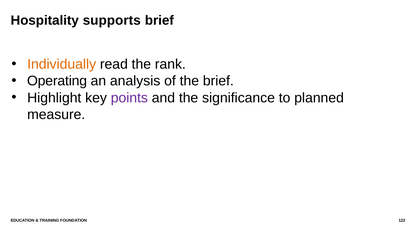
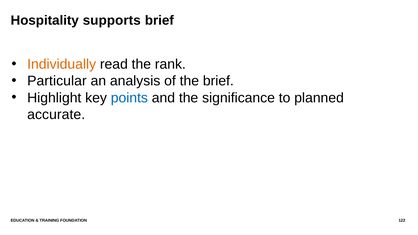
Operating: Operating -> Particular (57, 81)
points colour: purple -> blue (129, 98)
measure: measure -> accurate (56, 115)
